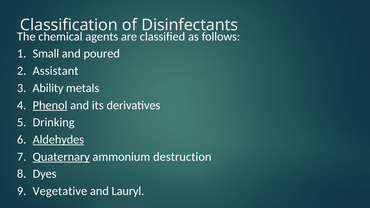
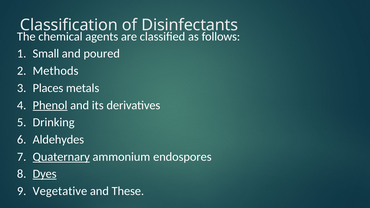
Assistant: Assistant -> Methods (56, 71)
Ability: Ability -> Places (48, 88)
Aldehydes underline: present -> none (58, 140)
destruction: destruction -> endospores (182, 157)
Dyes underline: none -> present (45, 174)
Lauryl: Lauryl -> These (128, 191)
